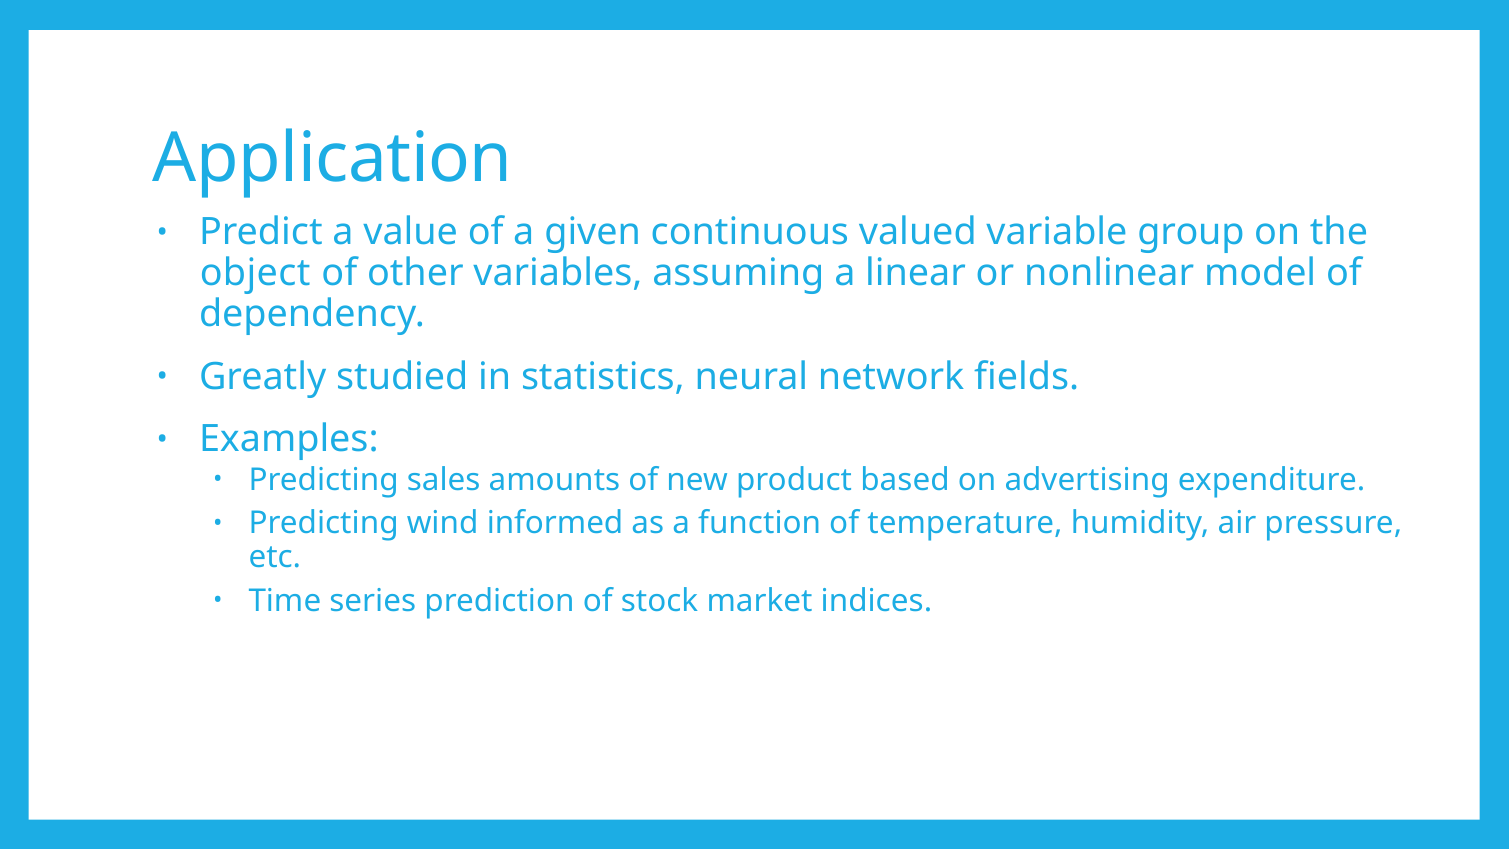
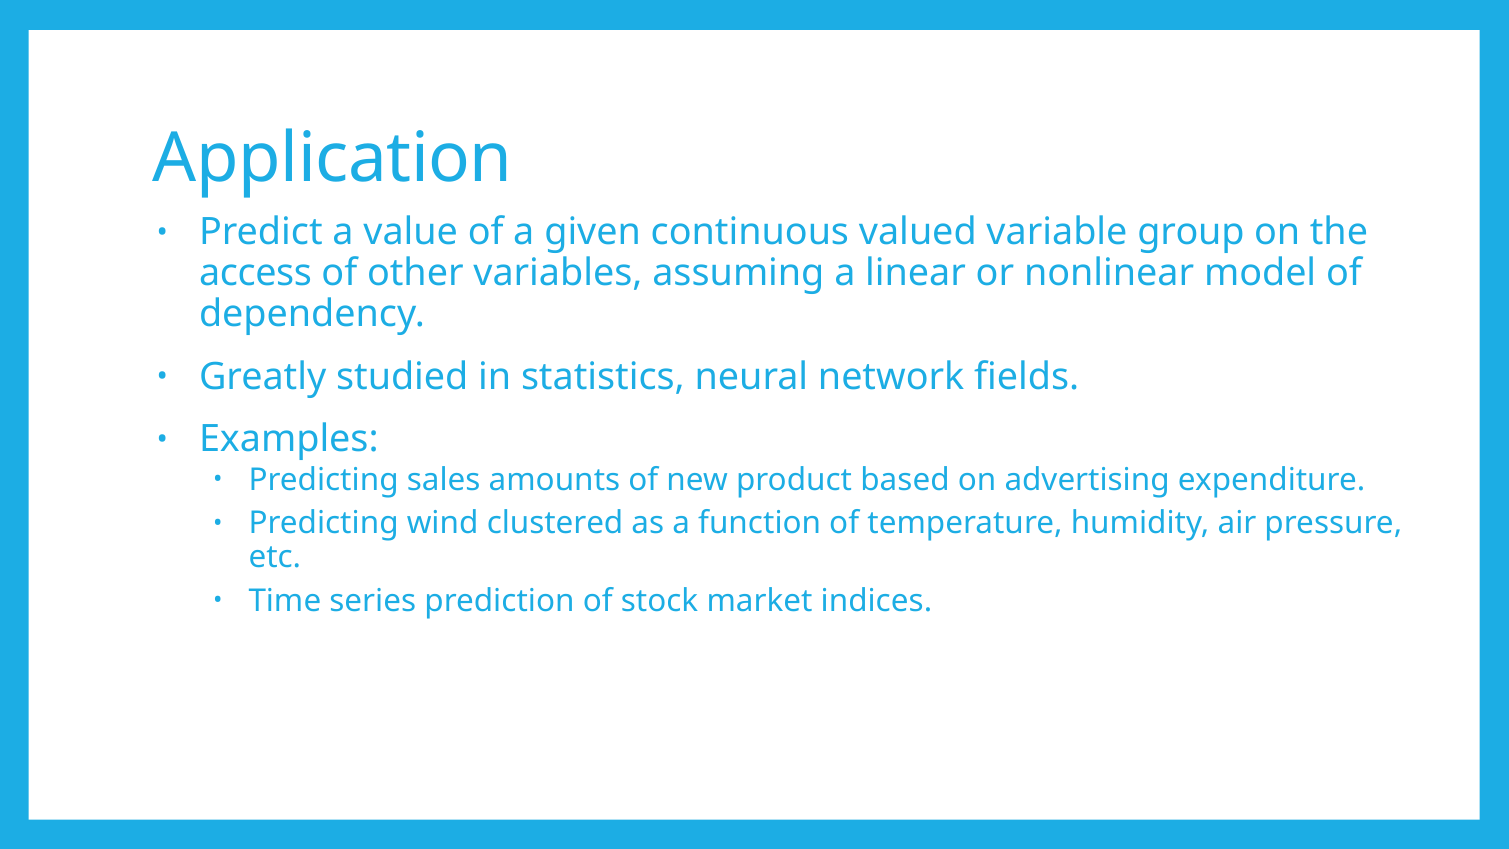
object: object -> access (256, 273)
informed: informed -> clustered (555, 523)
